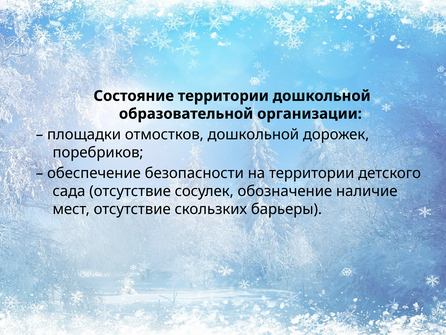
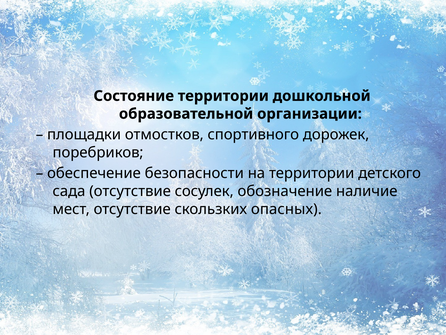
отмостков дошкольной: дошкольной -> спортивного (253, 134)
барьеры: барьеры -> опасных (286, 209)
